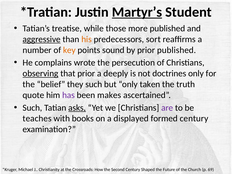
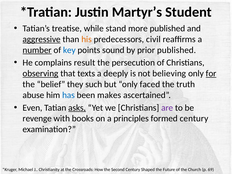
Martyr’s underline: present -> none (137, 12)
those: those -> stand (116, 28)
sort: sort -> civil (153, 39)
number underline: none -> present (37, 50)
key colour: orange -> blue (69, 50)
wrote: wrote -> result (85, 63)
that prior: prior -> texts (86, 73)
doctrines: doctrines -> believing (169, 73)
for underline: none -> present (211, 73)
taken: taken -> faced (150, 84)
quote: quote -> abuse (33, 95)
has colour: purple -> blue (68, 95)
Such: Such -> Even (32, 108)
teaches: teaches -> revenge (37, 119)
displayed: displayed -> principles (131, 119)
